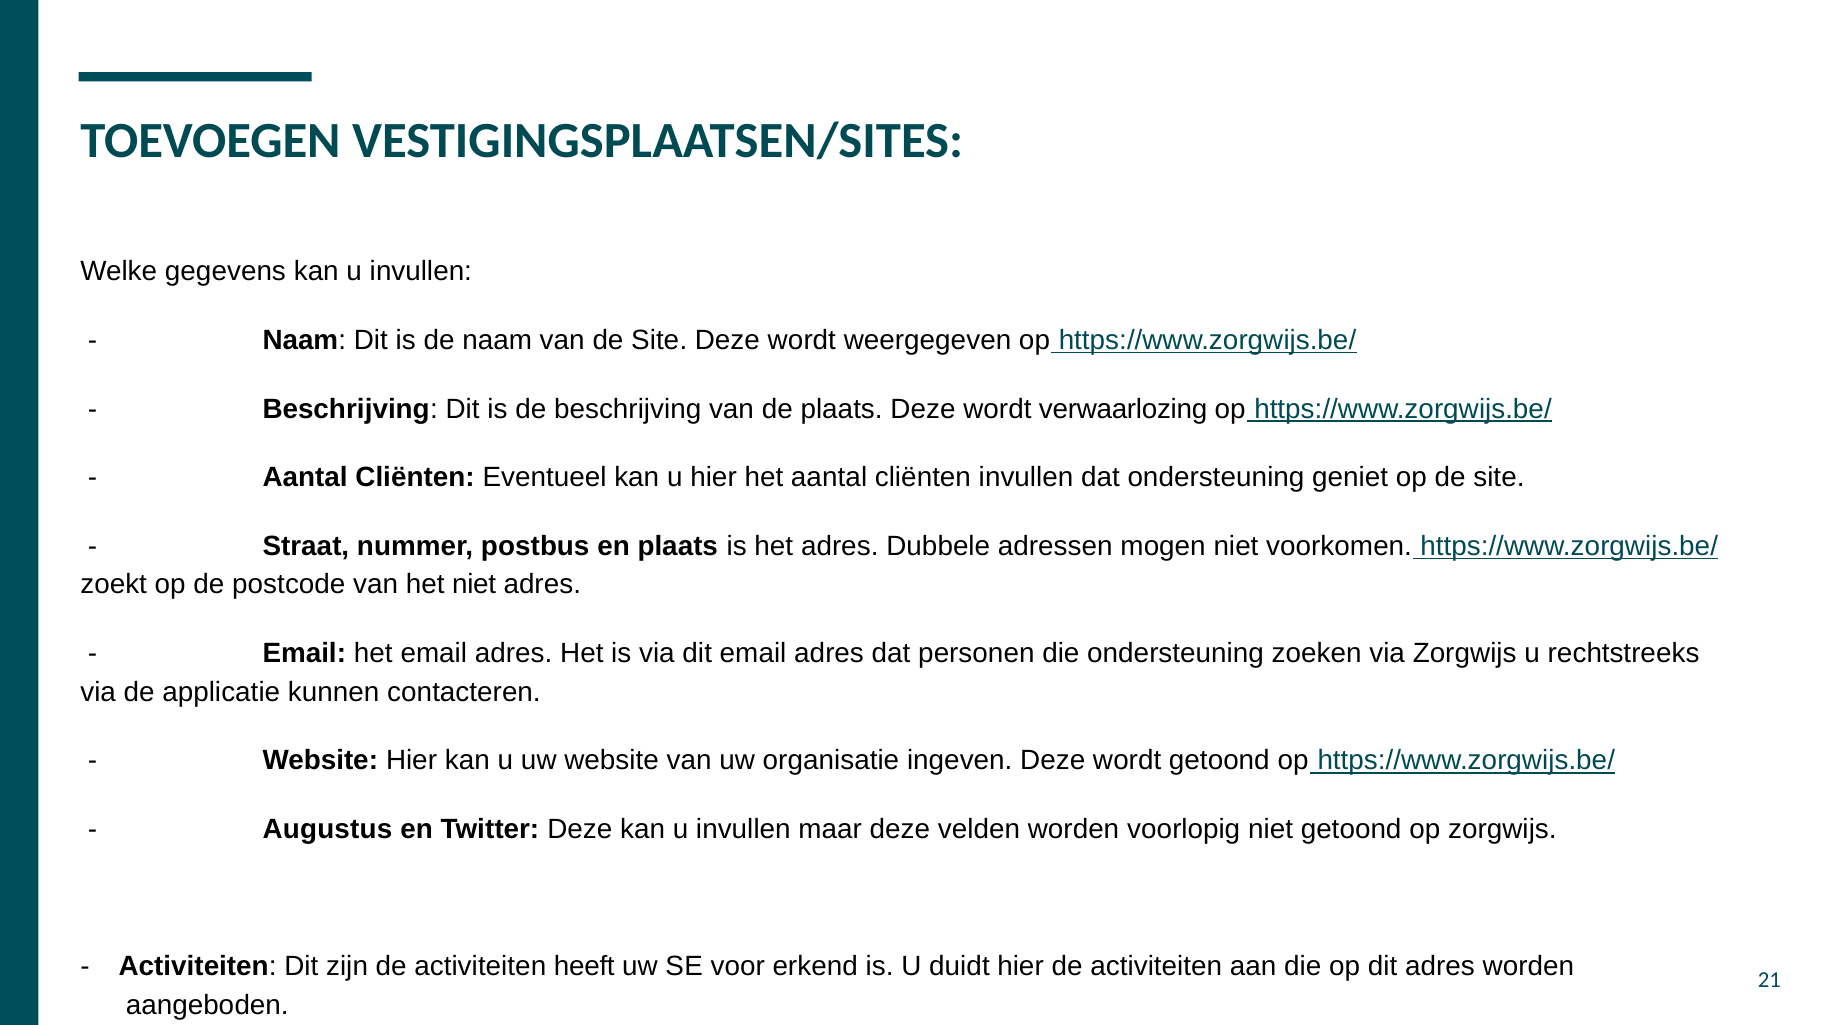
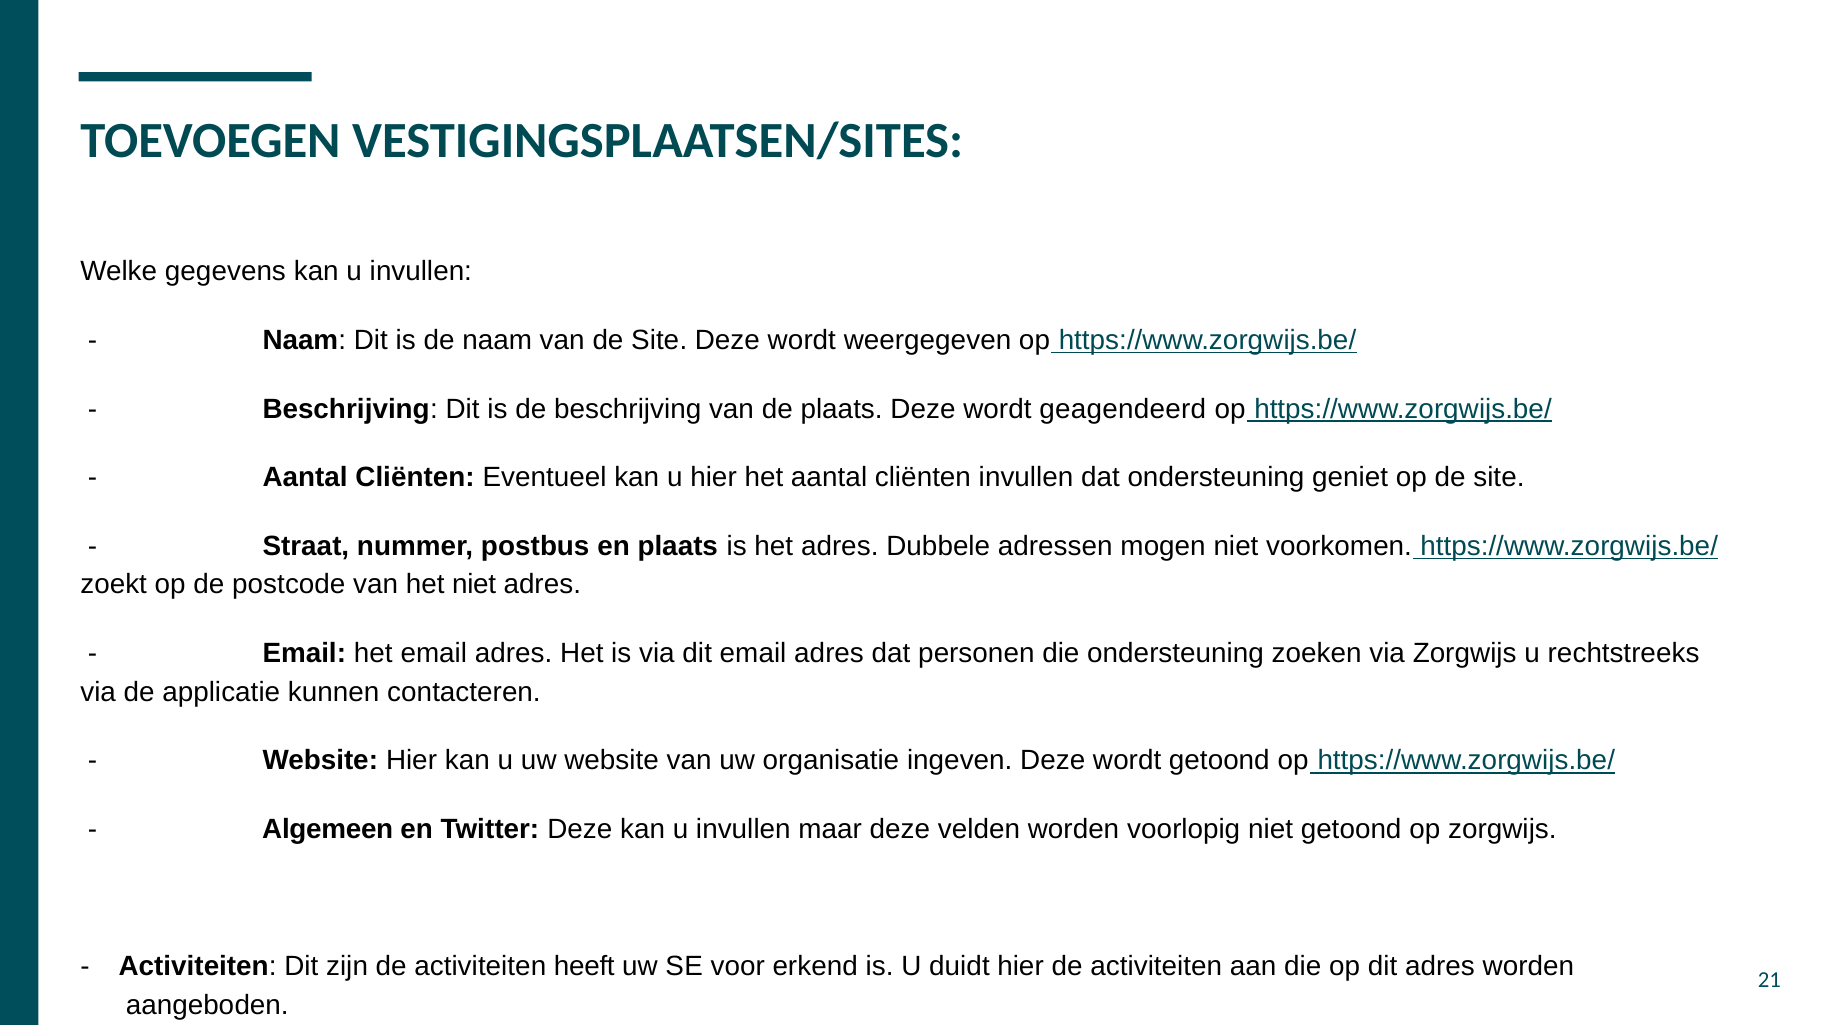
verwaarlozing: verwaarlozing -> geagendeerd (1123, 409)
Augustus: Augustus -> Algemeen (328, 829)
